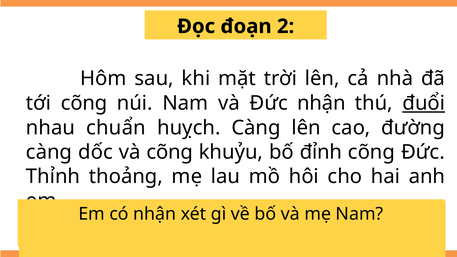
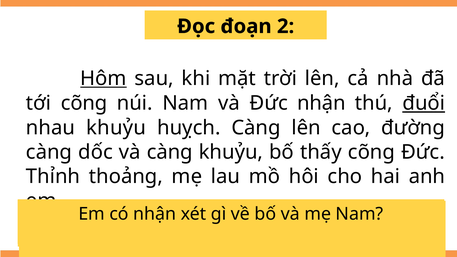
Hôm underline: none -> present (103, 78)
nhau chuẩn: chuẩn -> khuỷu (116, 128)
và cõng: cõng -> càng (170, 152)
bố đỉnh: đỉnh -> thấy (321, 152)
